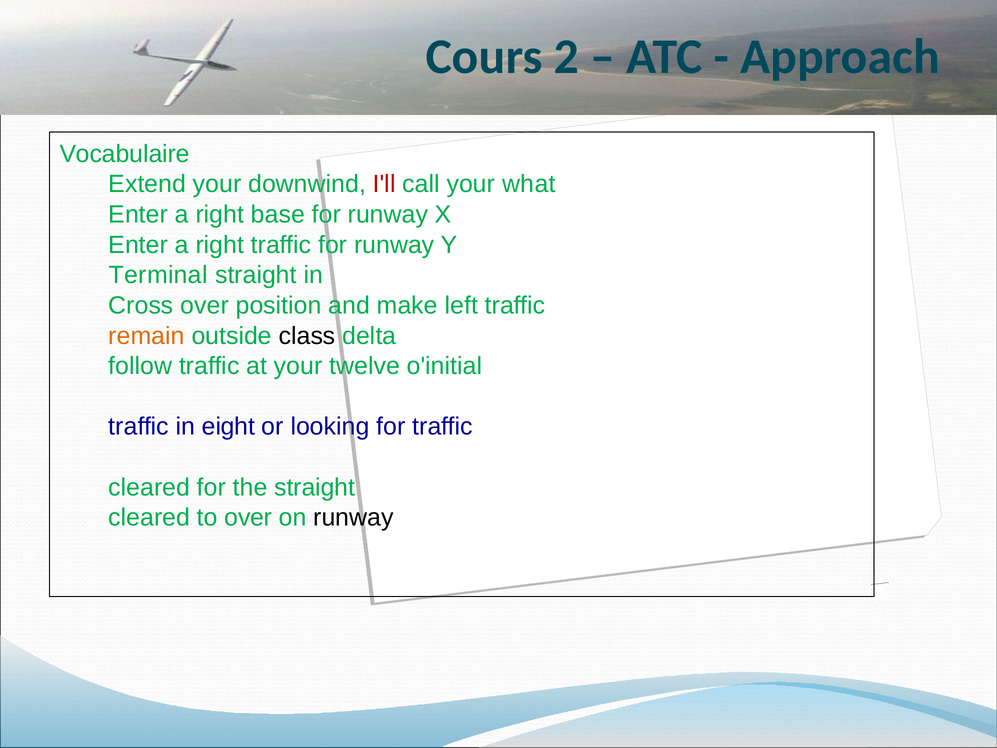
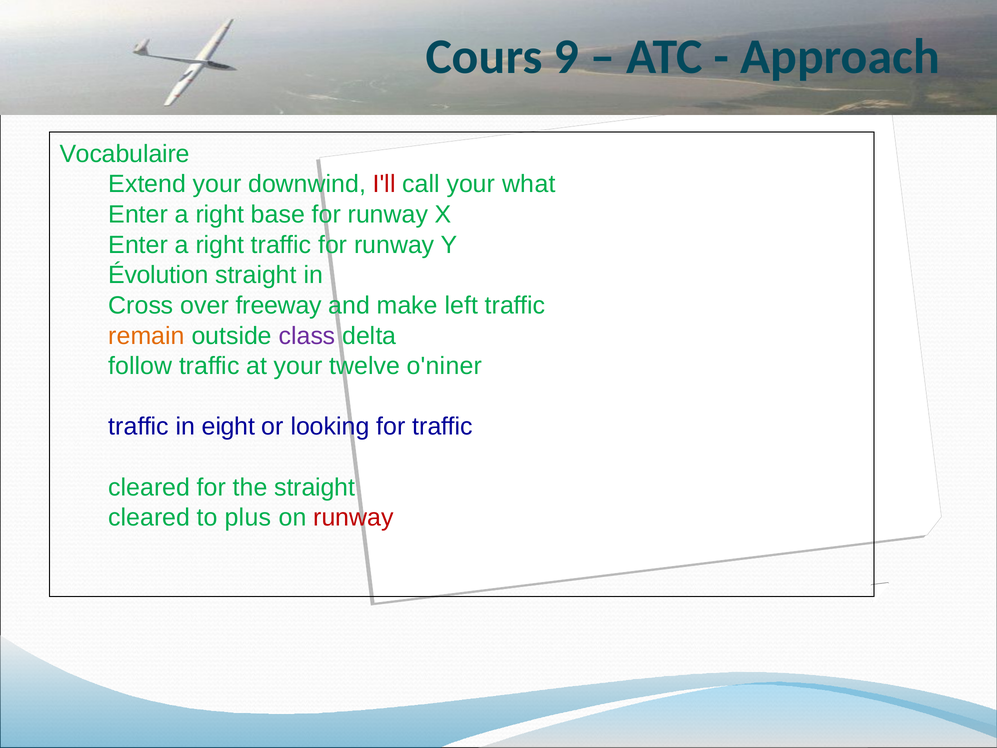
2: 2 -> 9 (566, 57)
Terminal: Terminal -> Évolution (158, 275)
position: position -> freeway (279, 305)
class colour: black -> purple (307, 336)
o'initial: o'initial -> o'niner (444, 366)
to over: over -> plus (248, 517)
runway colour: black -> red (353, 517)
